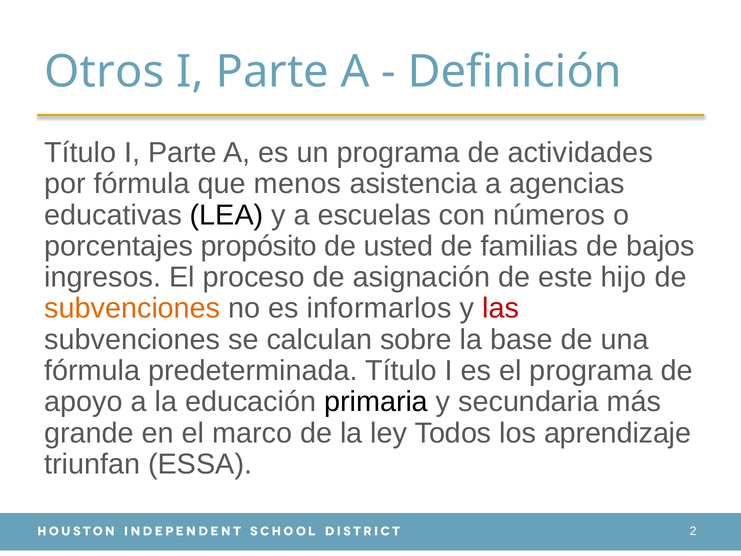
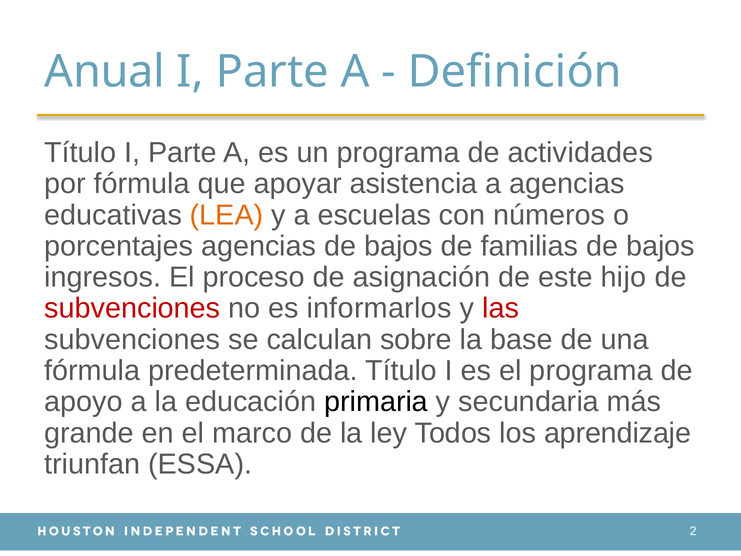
Otros: Otros -> Anual (105, 72)
menos: menos -> apoyar (298, 184)
LEA colour: black -> orange (227, 215)
porcentajes propósito: propósito -> agencias (259, 246)
usted: usted -> bajos (398, 246)
subvenciones colour: orange -> red (132, 308)
